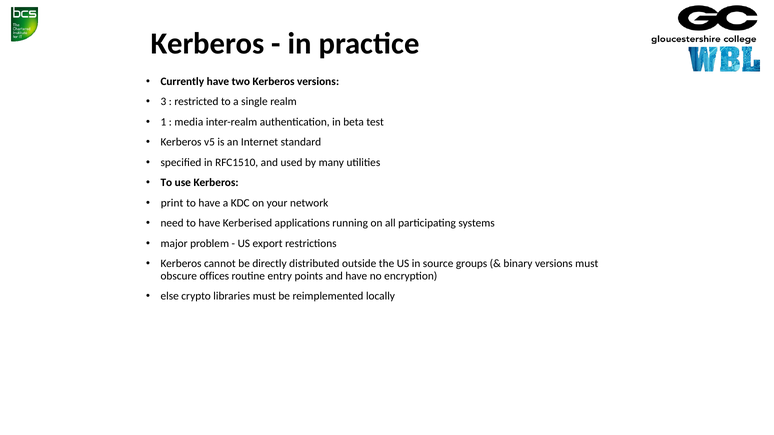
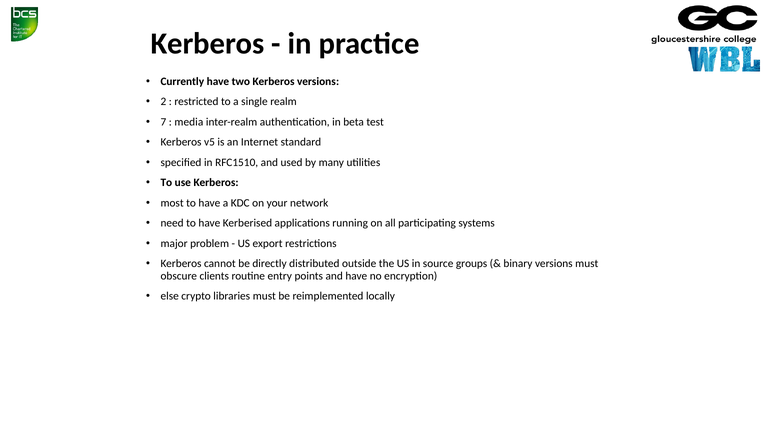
3: 3 -> 2 (163, 102)
1: 1 -> 7 (163, 122)
print: print -> most (172, 203)
offices: offices -> clients (214, 276)
